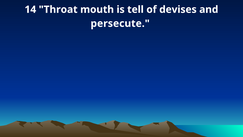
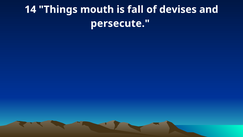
Throat: Throat -> Things (58, 9)
tell: tell -> fall (135, 9)
